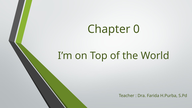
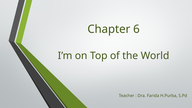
0: 0 -> 6 (137, 29)
